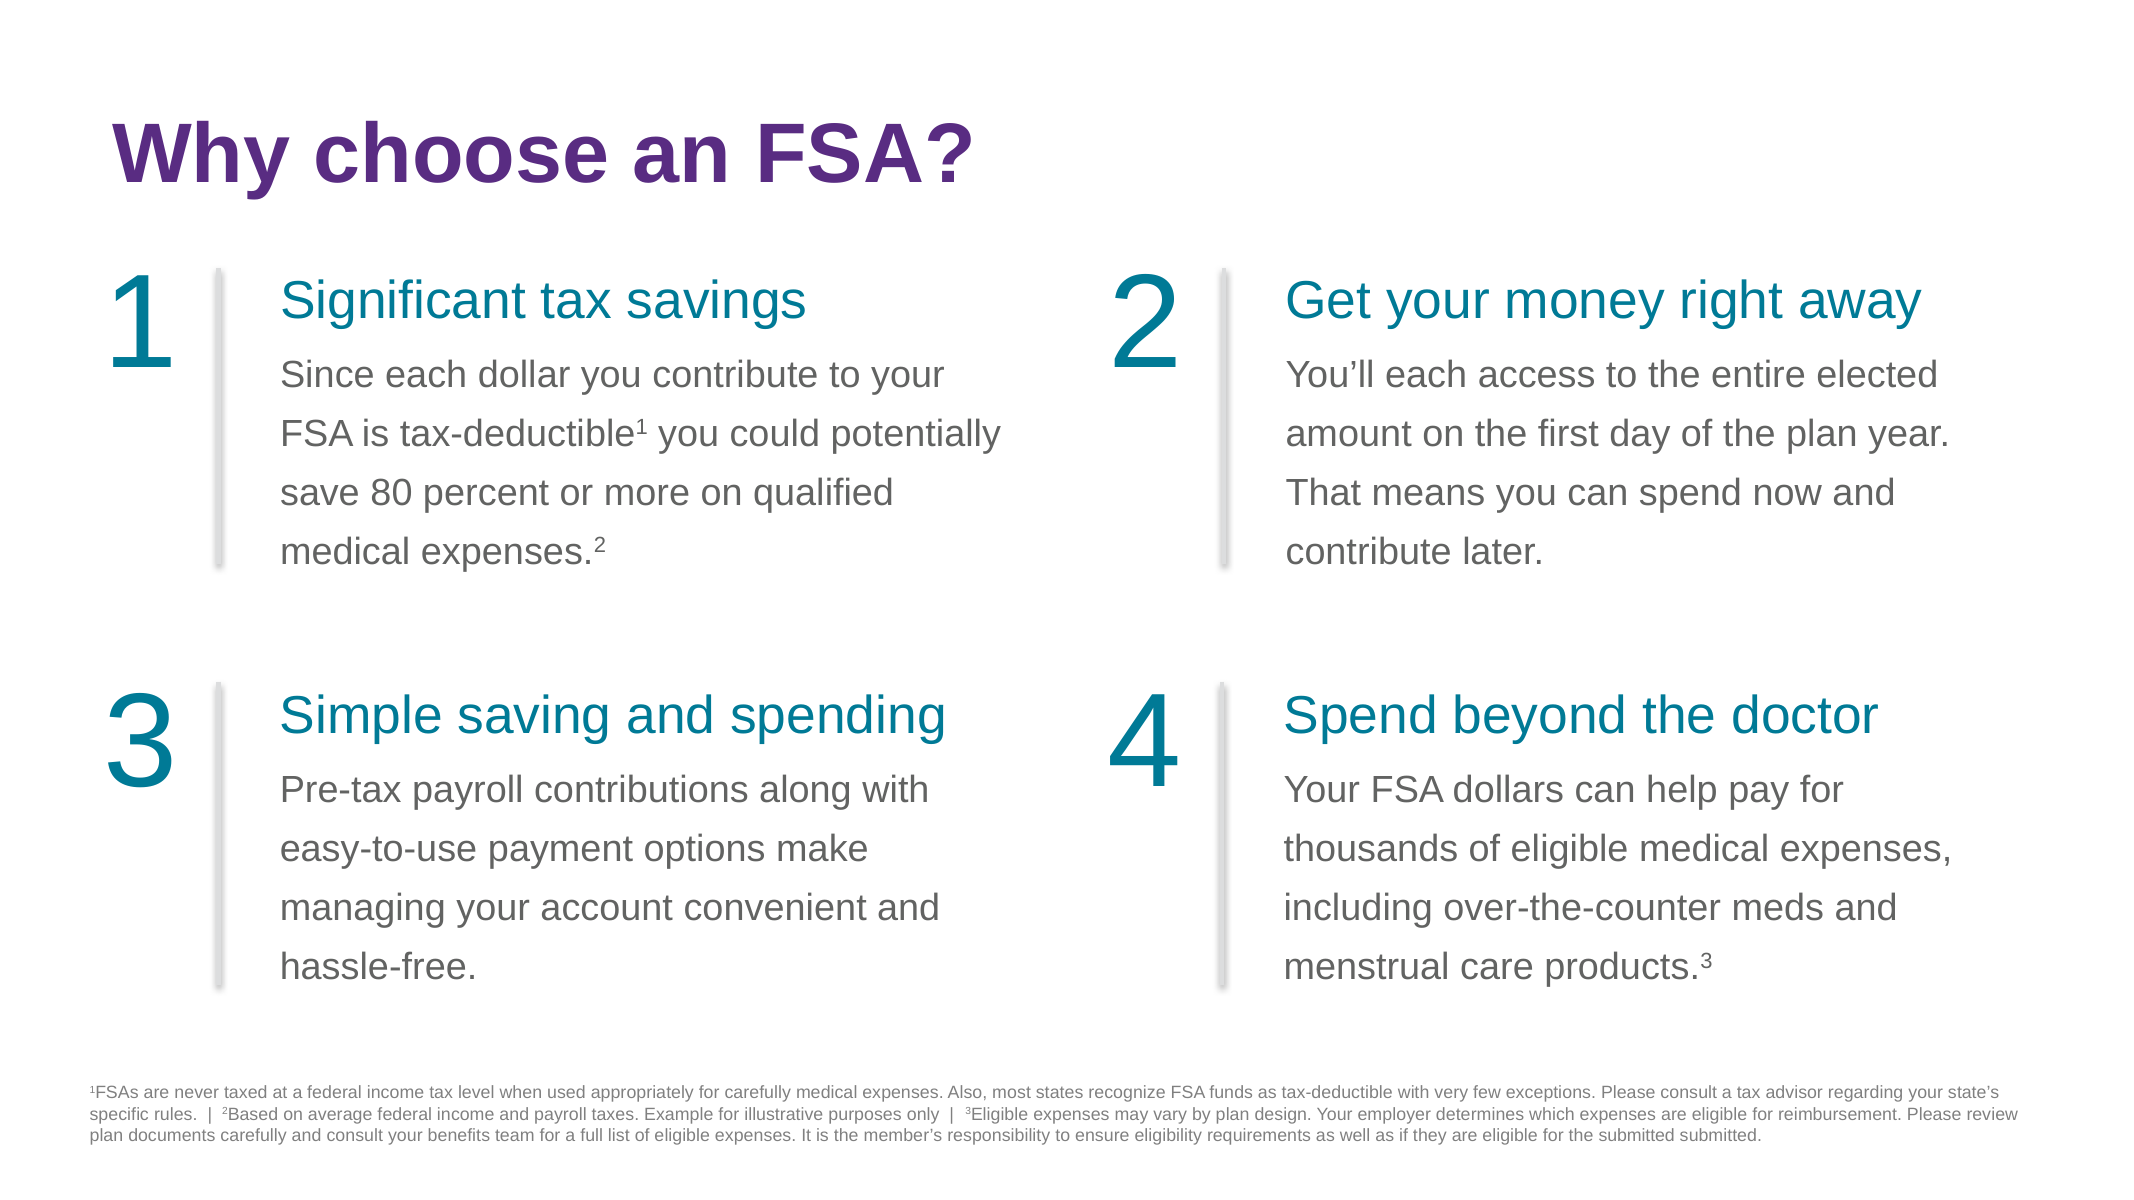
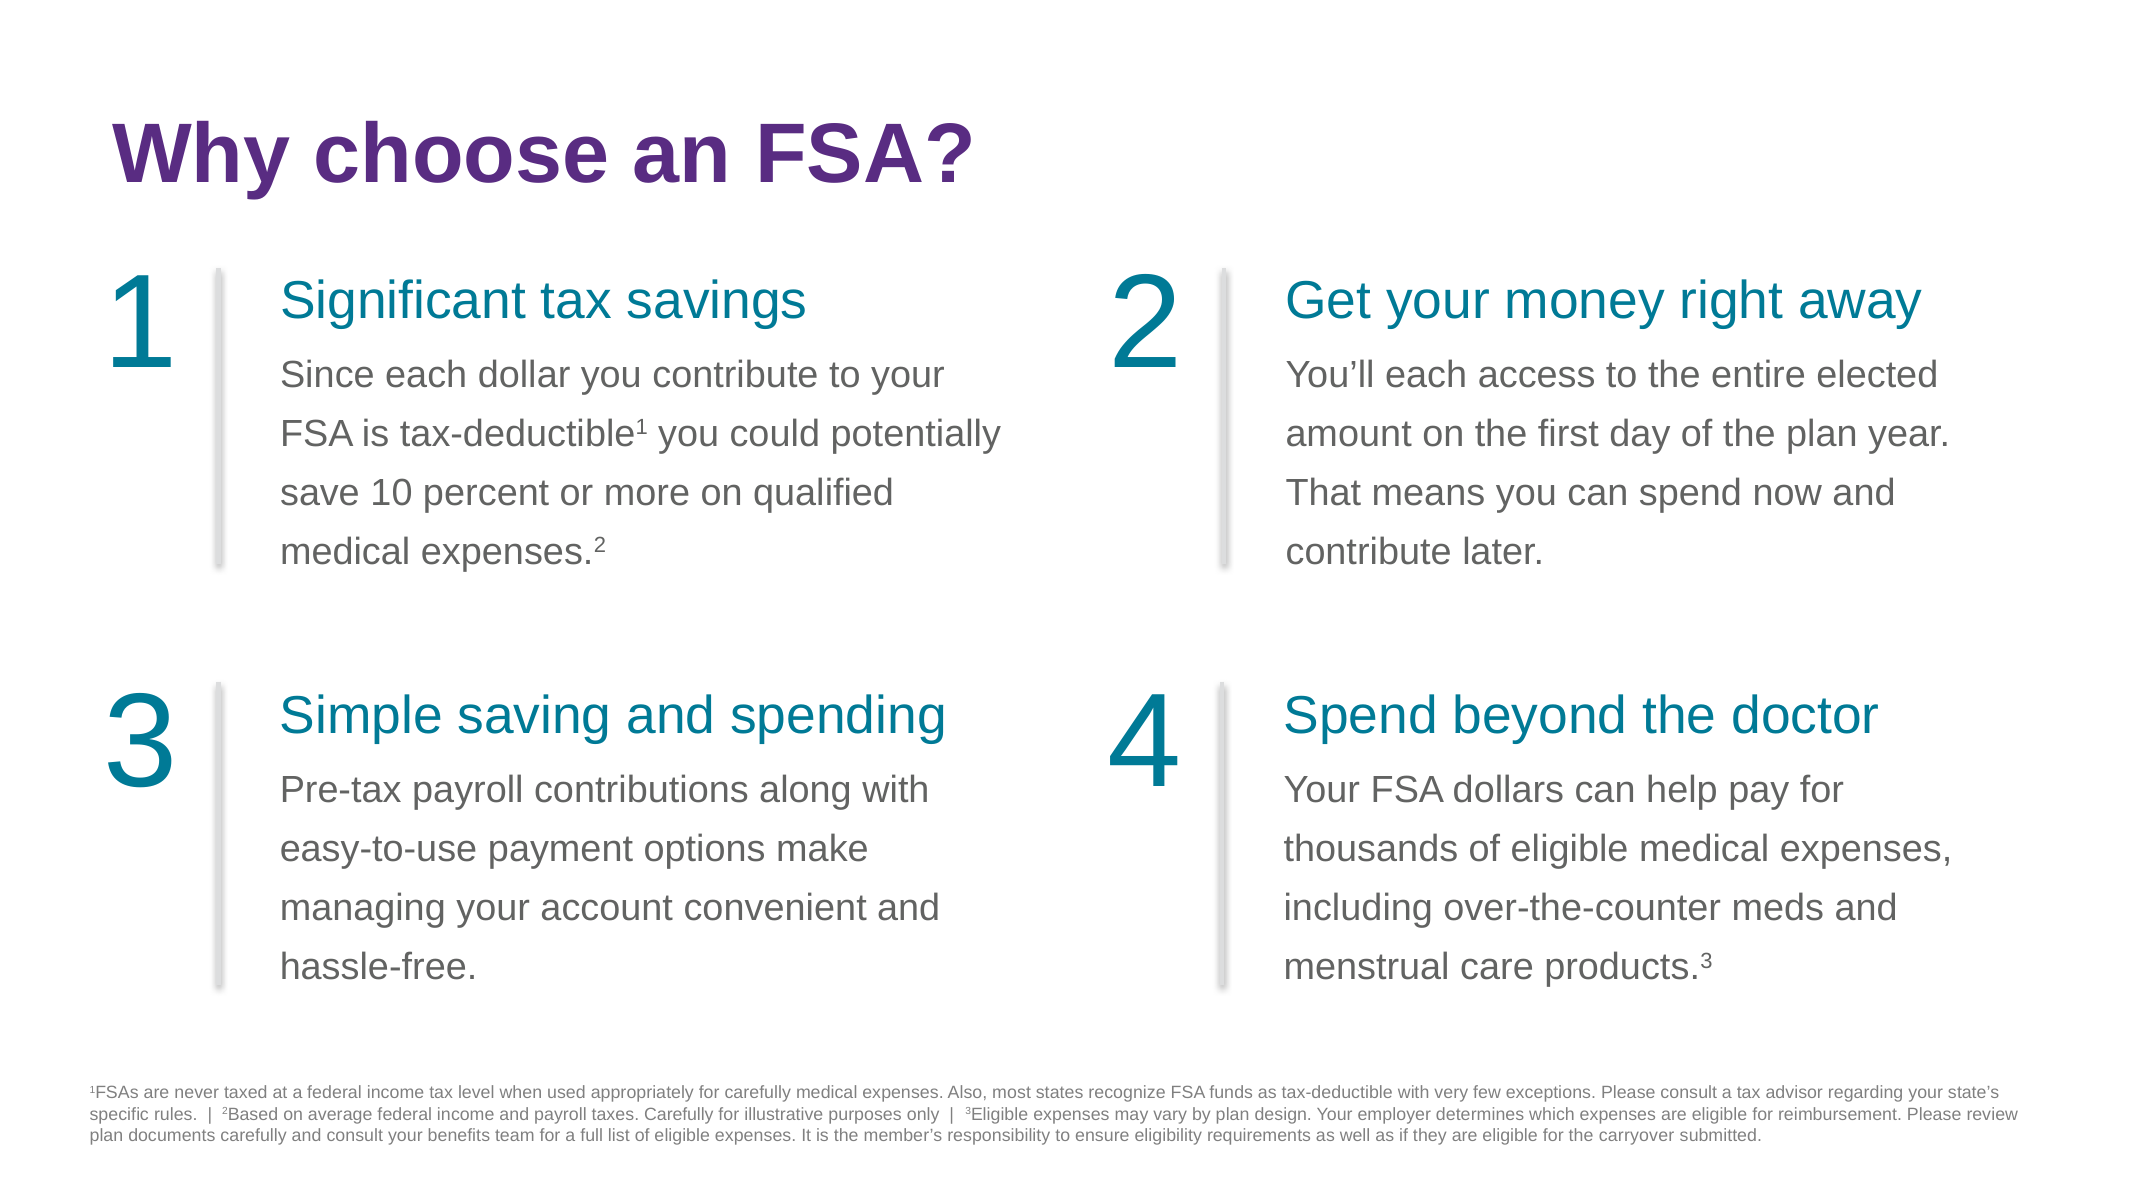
80: 80 -> 10 (391, 493)
taxes Example: Example -> Carefully (679, 1115)
the submitted: submitted -> carryover (1637, 1136)
